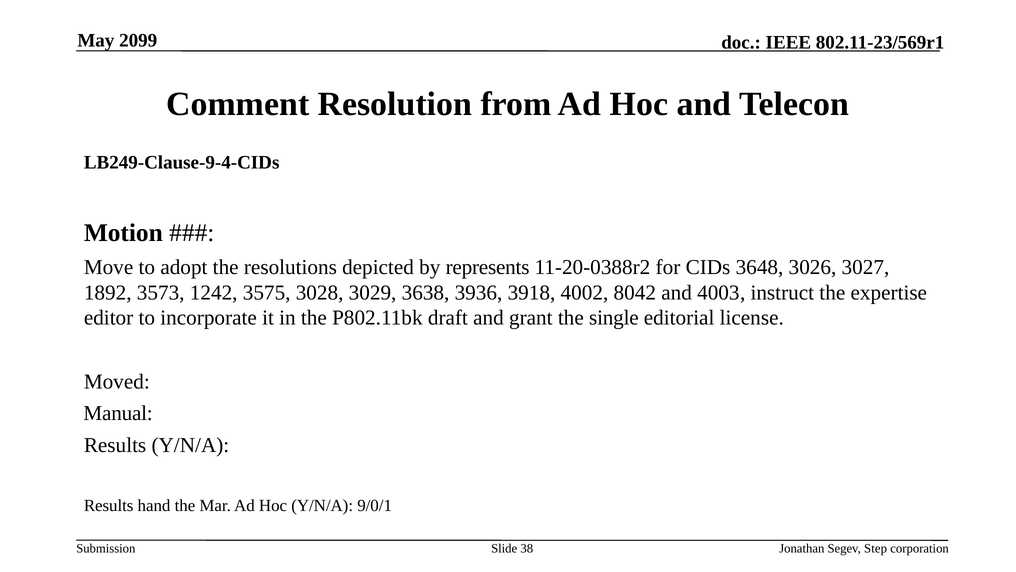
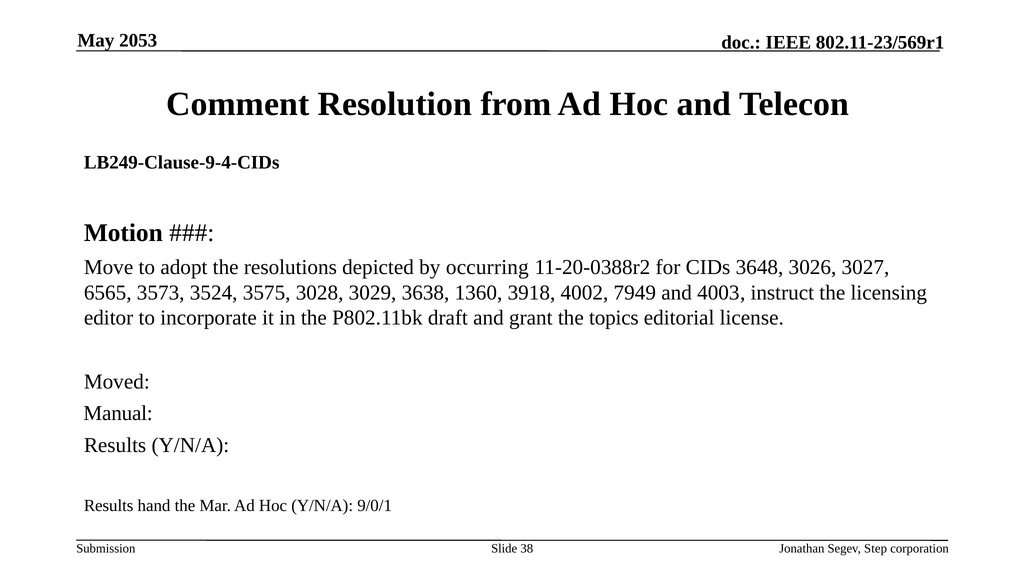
2099: 2099 -> 2053 (138, 40)
represents: represents -> occurring (487, 267)
1892: 1892 -> 6565 (108, 292)
1242: 1242 -> 3524 (214, 292)
3936: 3936 -> 1360 (478, 292)
8042: 8042 -> 7949 (635, 292)
expertise: expertise -> licensing (889, 292)
single: single -> topics (614, 318)
